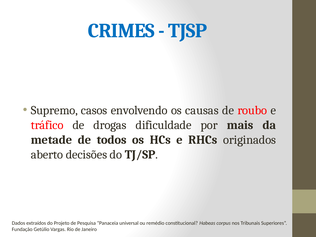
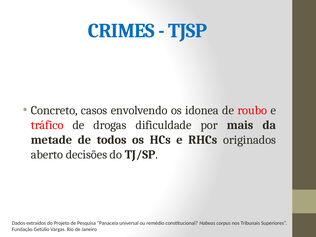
Supremo: Supremo -> Concreto (54, 110)
causas: causas -> idonea (202, 110)
